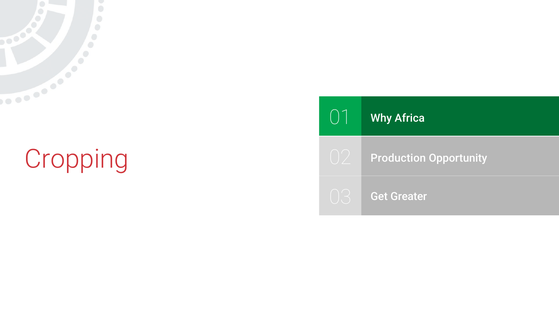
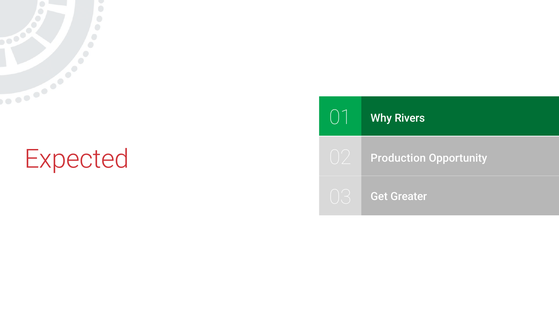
Africa: Africa -> Rivers (410, 118)
Cropping: Cropping -> Expected (77, 159)
